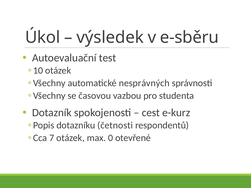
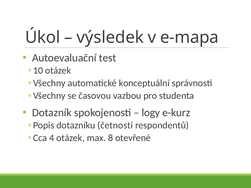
e-sběru: e-sběru -> e-mapa (189, 37)
nesprávných: nesprávných -> konceptuální (144, 83)
cest: cest -> logy (151, 113)
7: 7 -> 4 (52, 138)
0: 0 -> 8 (111, 138)
